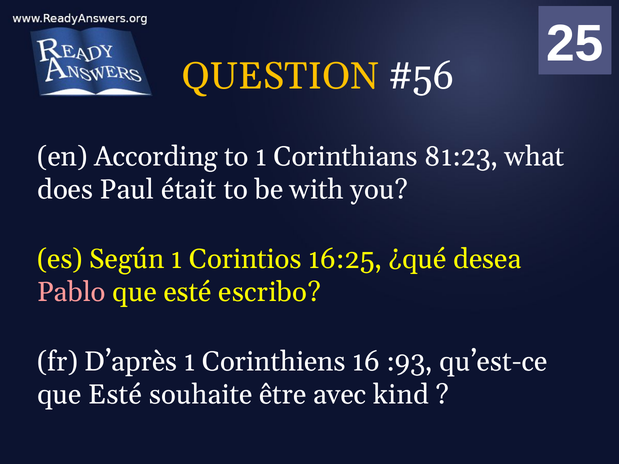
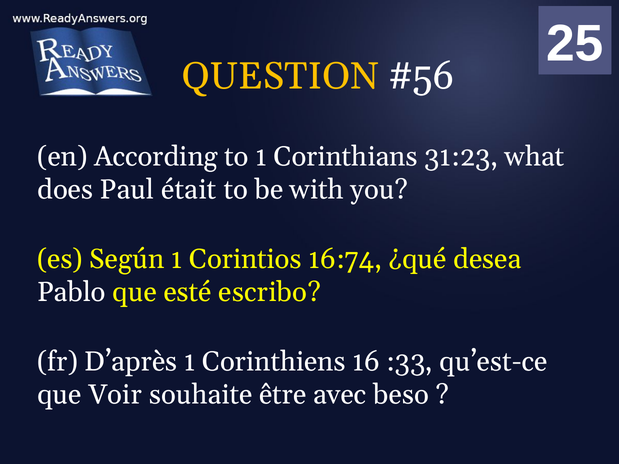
81:23: 81:23 -> 31:23 (461, 157)
16:25: 16:25 -> 16:74 (345, 259)
Pablo colour: pink -> white (71, 292)
:93: :93 -> :33 (410, 362)
Esté: Esté -> Voir (115, 395)
kind: kind -> beso (401, 395)
